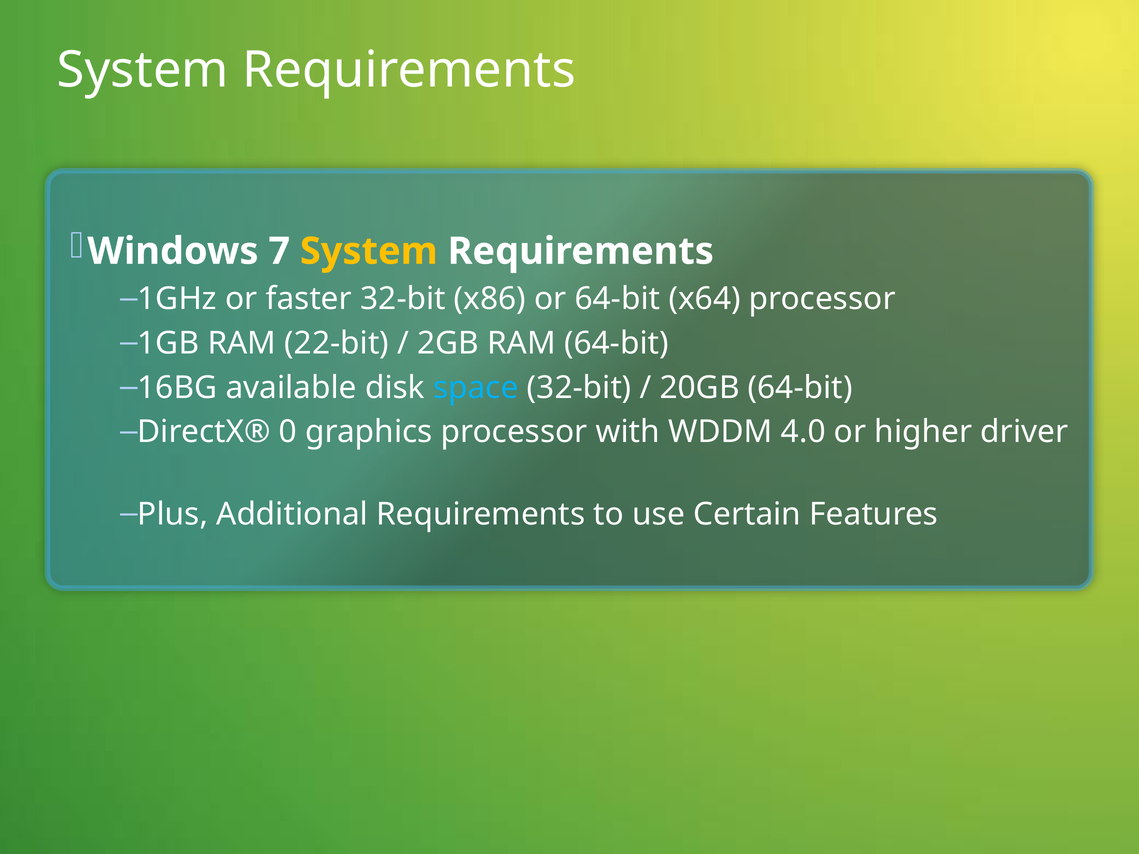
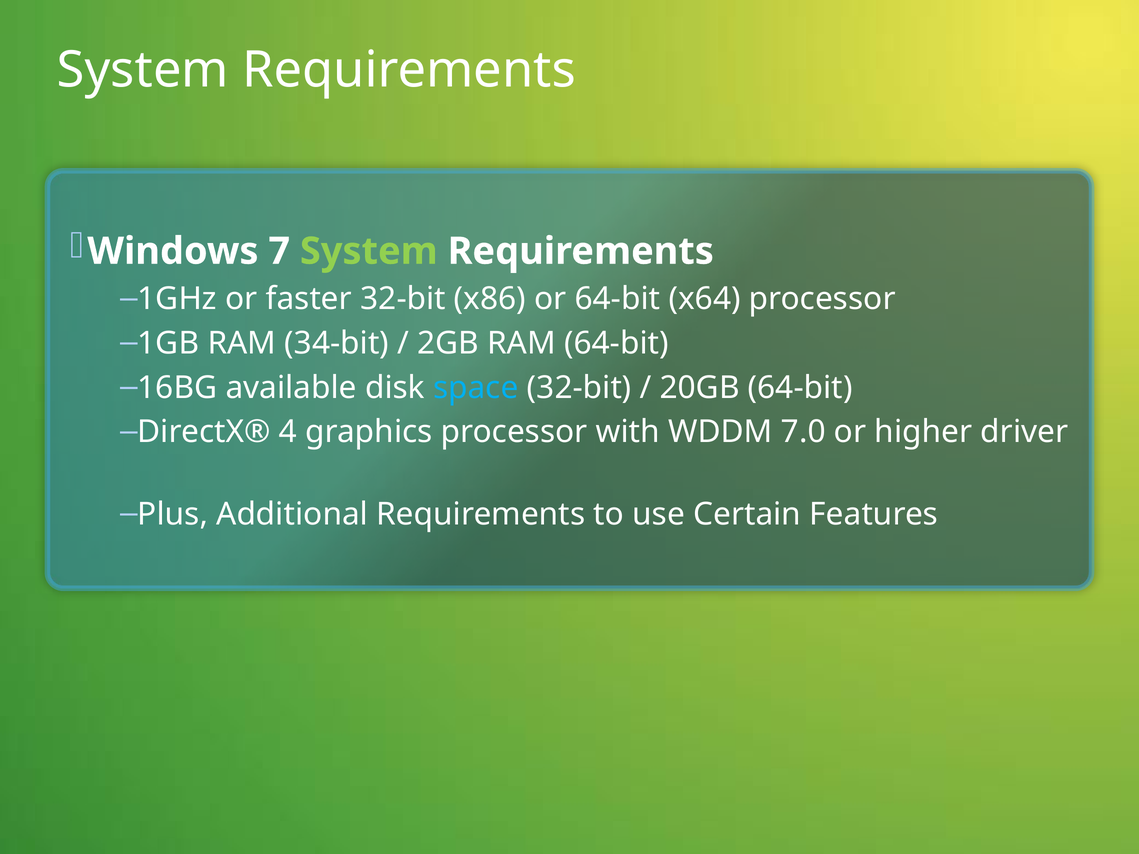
System colour: yellow -> light green (369, 251)
22-bit: 22-bit -> 34-bit (337, 343)
0: 0 -> 4 (288, 432)
4.0: 4.0 -> 7.0 (803, 432)
